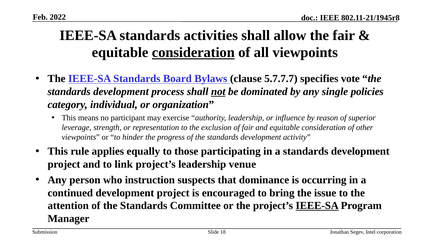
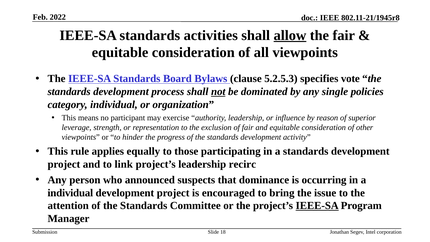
allow underline: none -> present (290, 35)
consideration underline: present -> none (193, 53)
5.7.7.7: 5.7.7.7 -> 5.2.5.3 (281, 79)
venue: venue -> recirc (242, 164)
instruction: instruction -> announced (150, 180)
continued: continued -> individual (70, 193)
